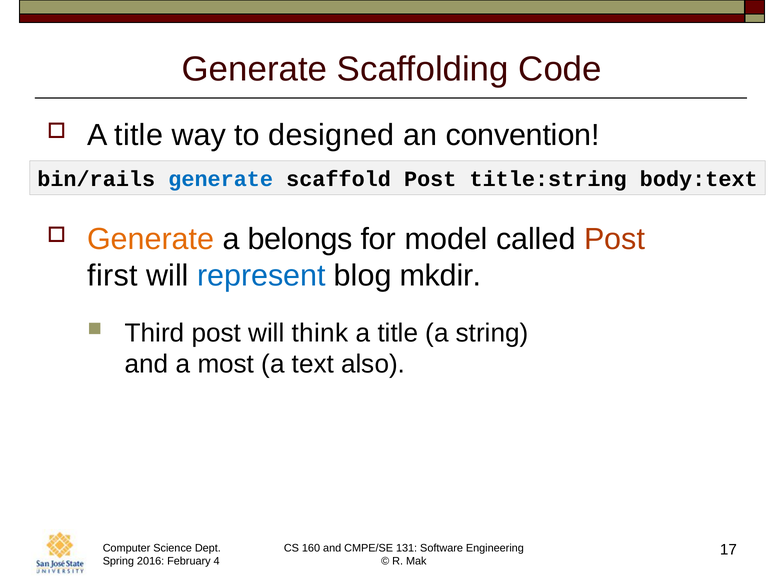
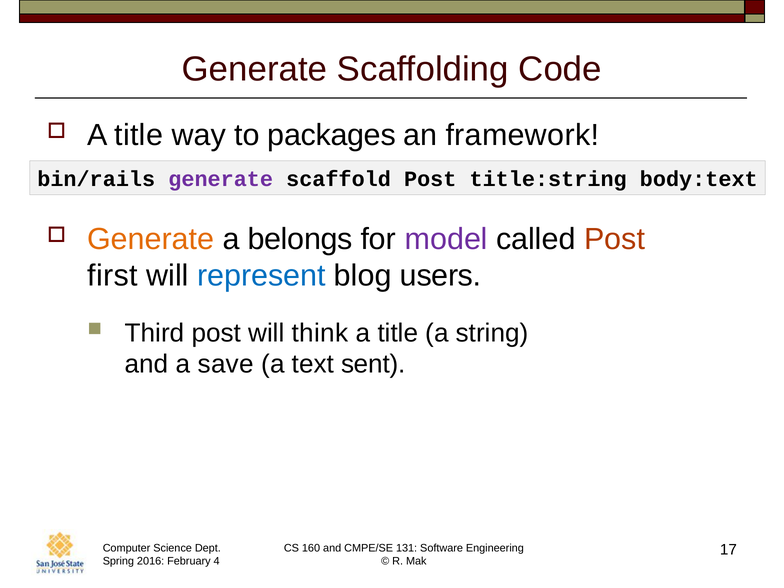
designed: designed -> packages (332, 135)
convention: convention -> framework (522, 135)
generate colour: blue -> purple (221, 179)
model colour: black -> purple (446, 239)
mkdir: mkdir -> users (441, 276)
most: most -> save (226, 364)
also: also -> sent (373, 364)
